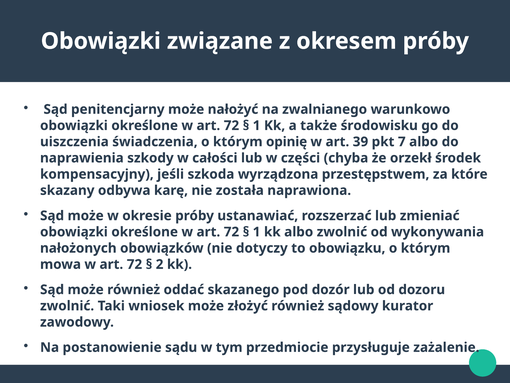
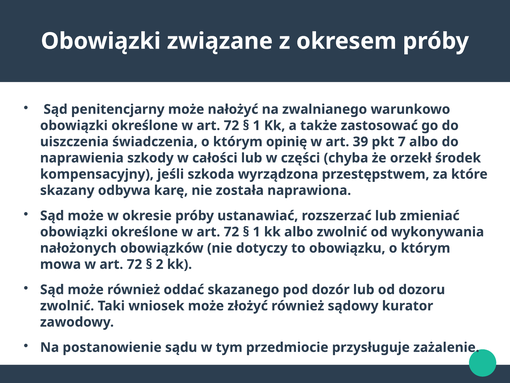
środowisku: środowisku -> zastosować (379, 125)
